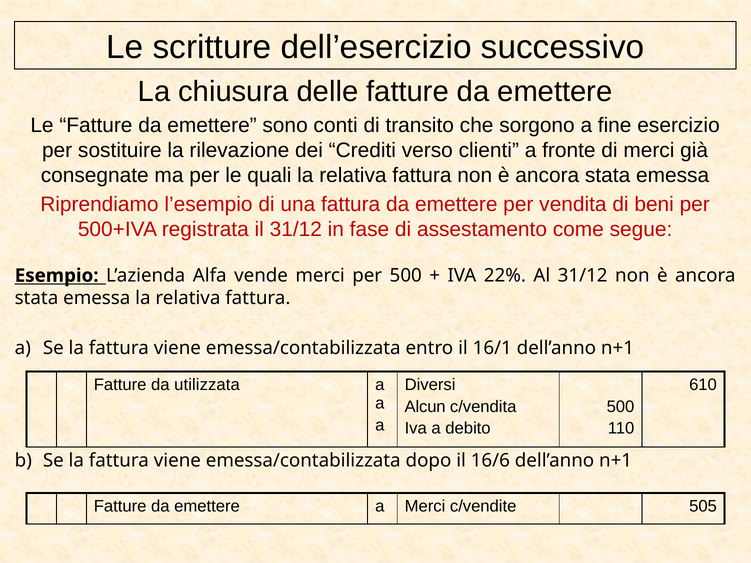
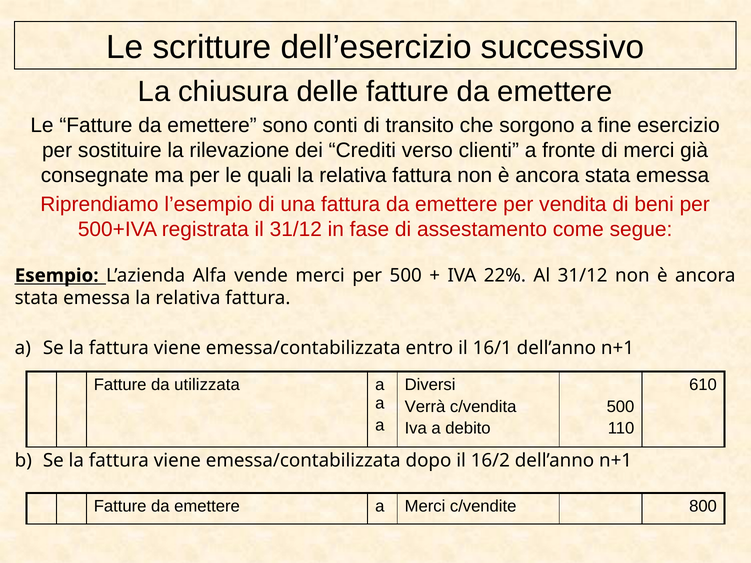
Alcun: Alcun -> Verrà (425, 407)
16/6: 16/6 -> 16/2 (490, 461)
505: 505 -> 800 (703, 506)
